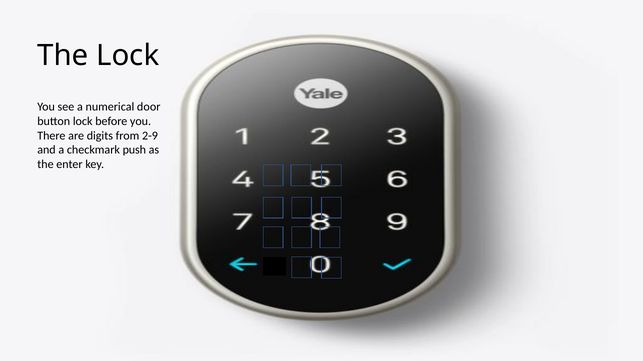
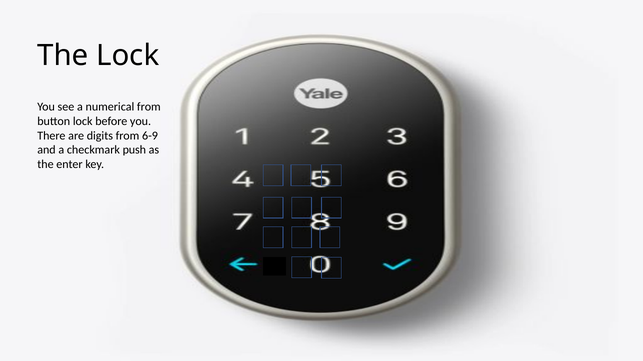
numerical door: door -> from (149, 107)
2-9: 2-9 -> 6-9 (150, 136)
